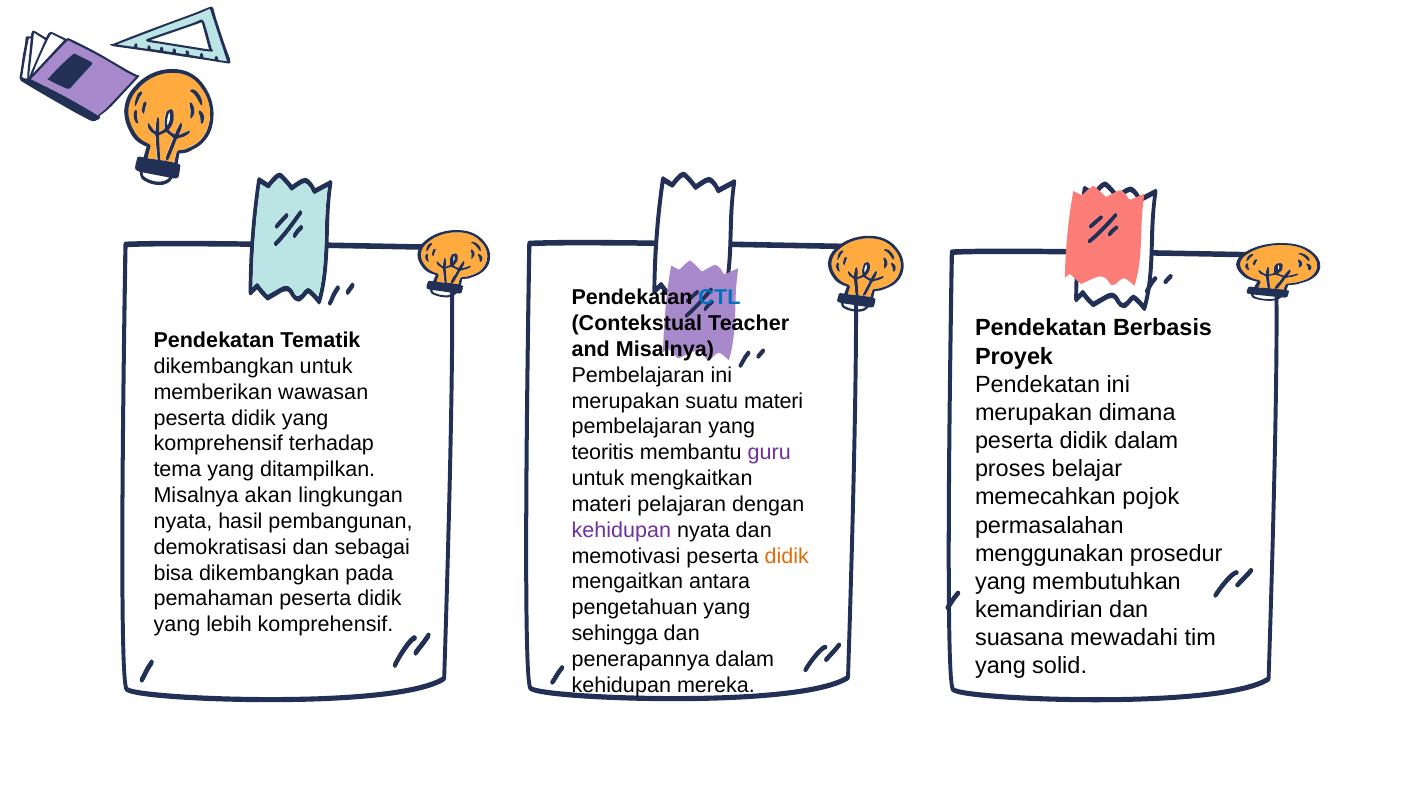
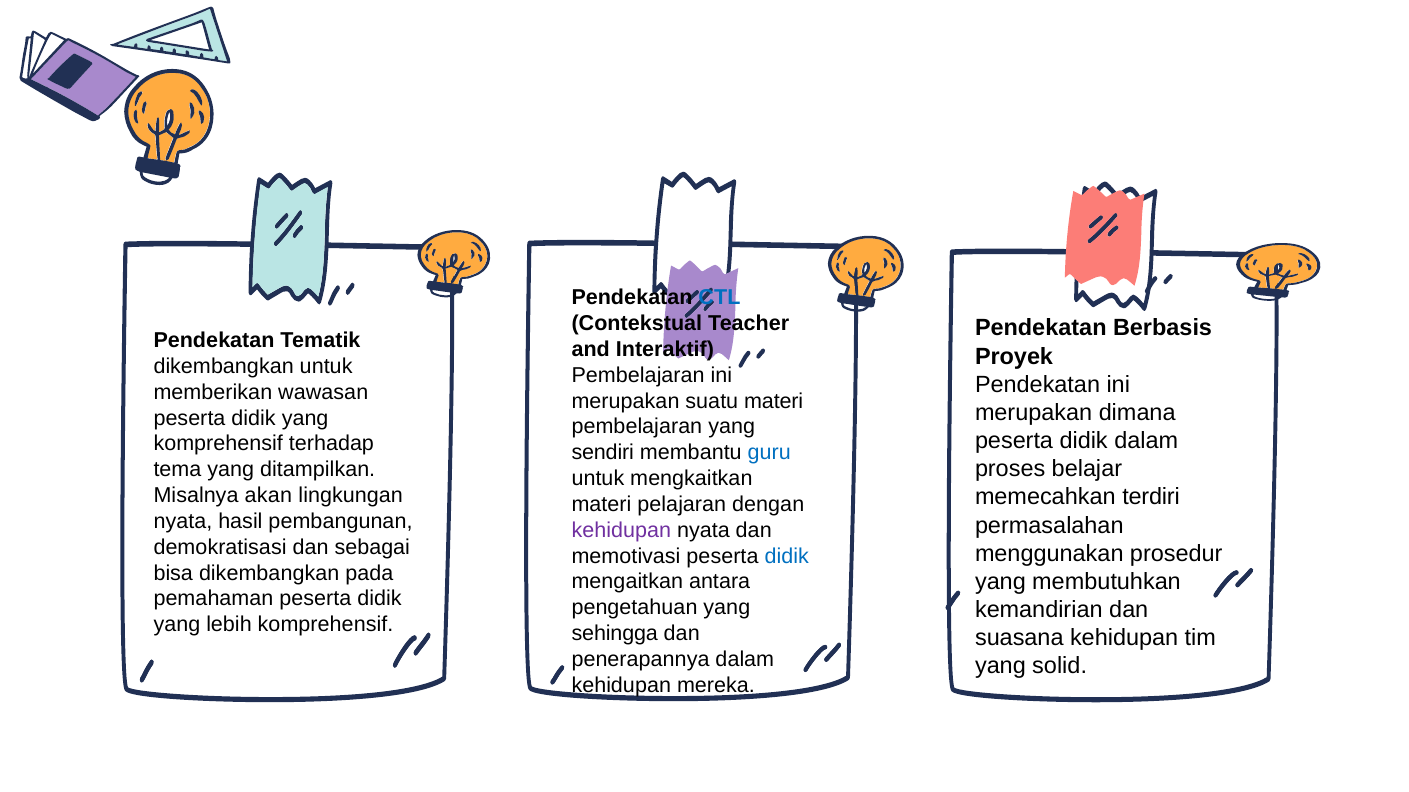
and Misalnya: Misalnya -> Interaktif (665, 350)
teoritis: teoritis -> sendiri (603, 453)
guru colour: purple -> blue (769, 453)
pojok: pojok -> terdiri (1151, 498)
didik colour: orange -> blue (787, 556)
suasana mewadahi: mewadahi -> kehidupan (1124, 638)
